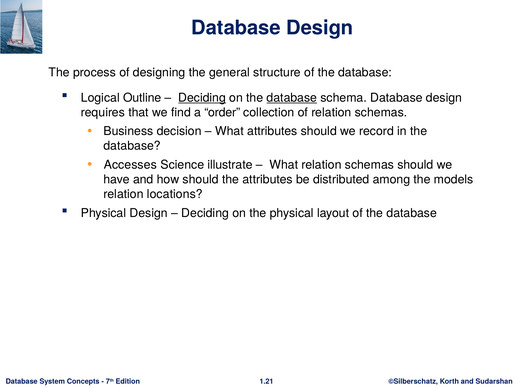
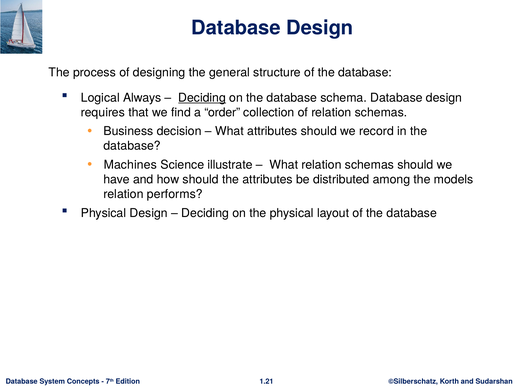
Outline: Outline -> Always (142, 98)
database underline: present -> none (292, 98)
Accesses: Accesses -> Machines (130, 165)
locations: locations -> performs (175, 194)
